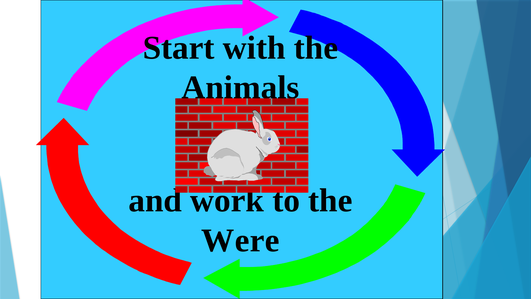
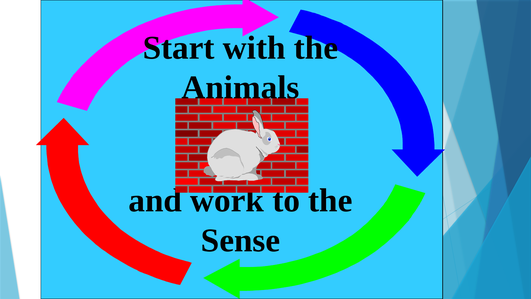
Were: Were -> Sense (241, 240)
